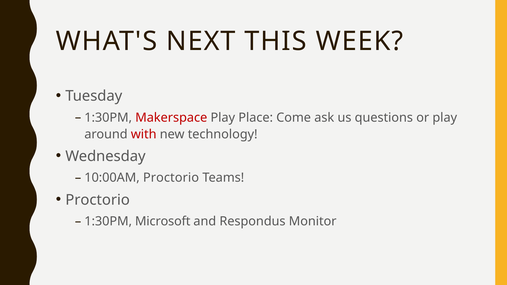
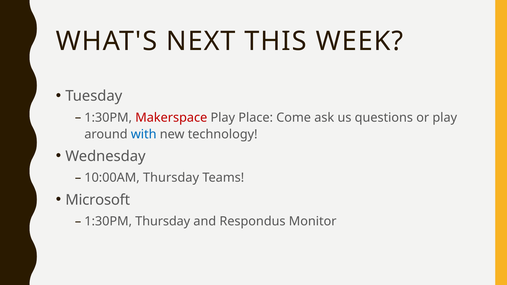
with colour: red -> blue (144, 134)
Proctorio: Proctorio -> Thursday (171, 178)
Proctorio: Proctorio -> Microsoft (98, 200)
Microsoft: Microsoft -> Thursday (163, 221)
